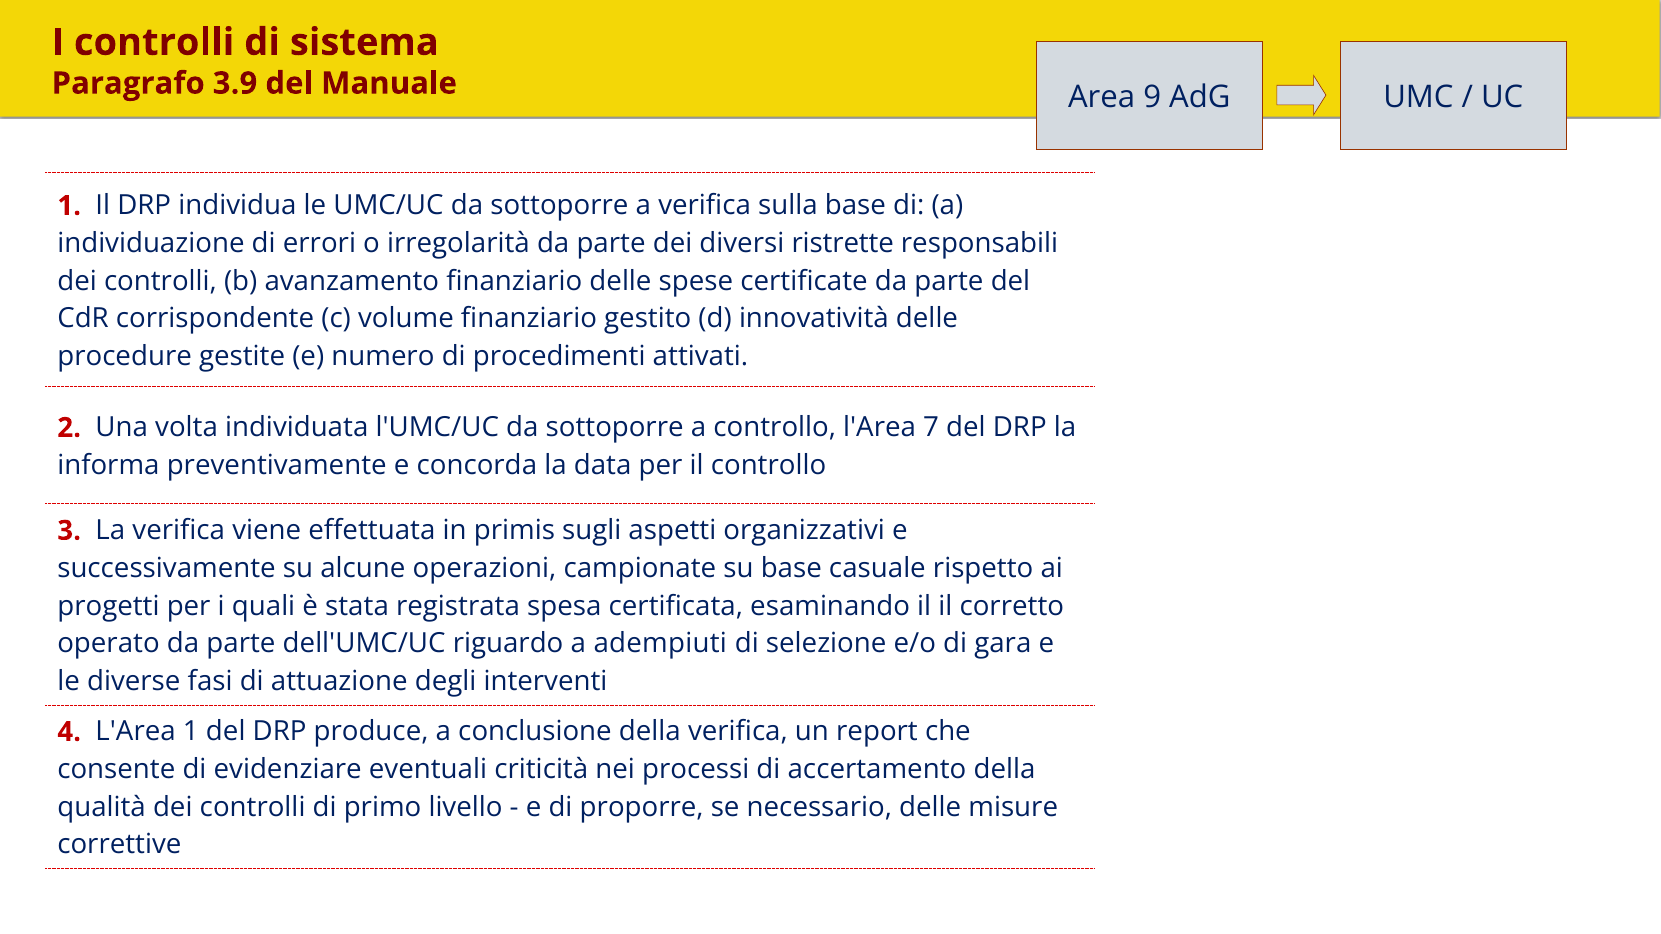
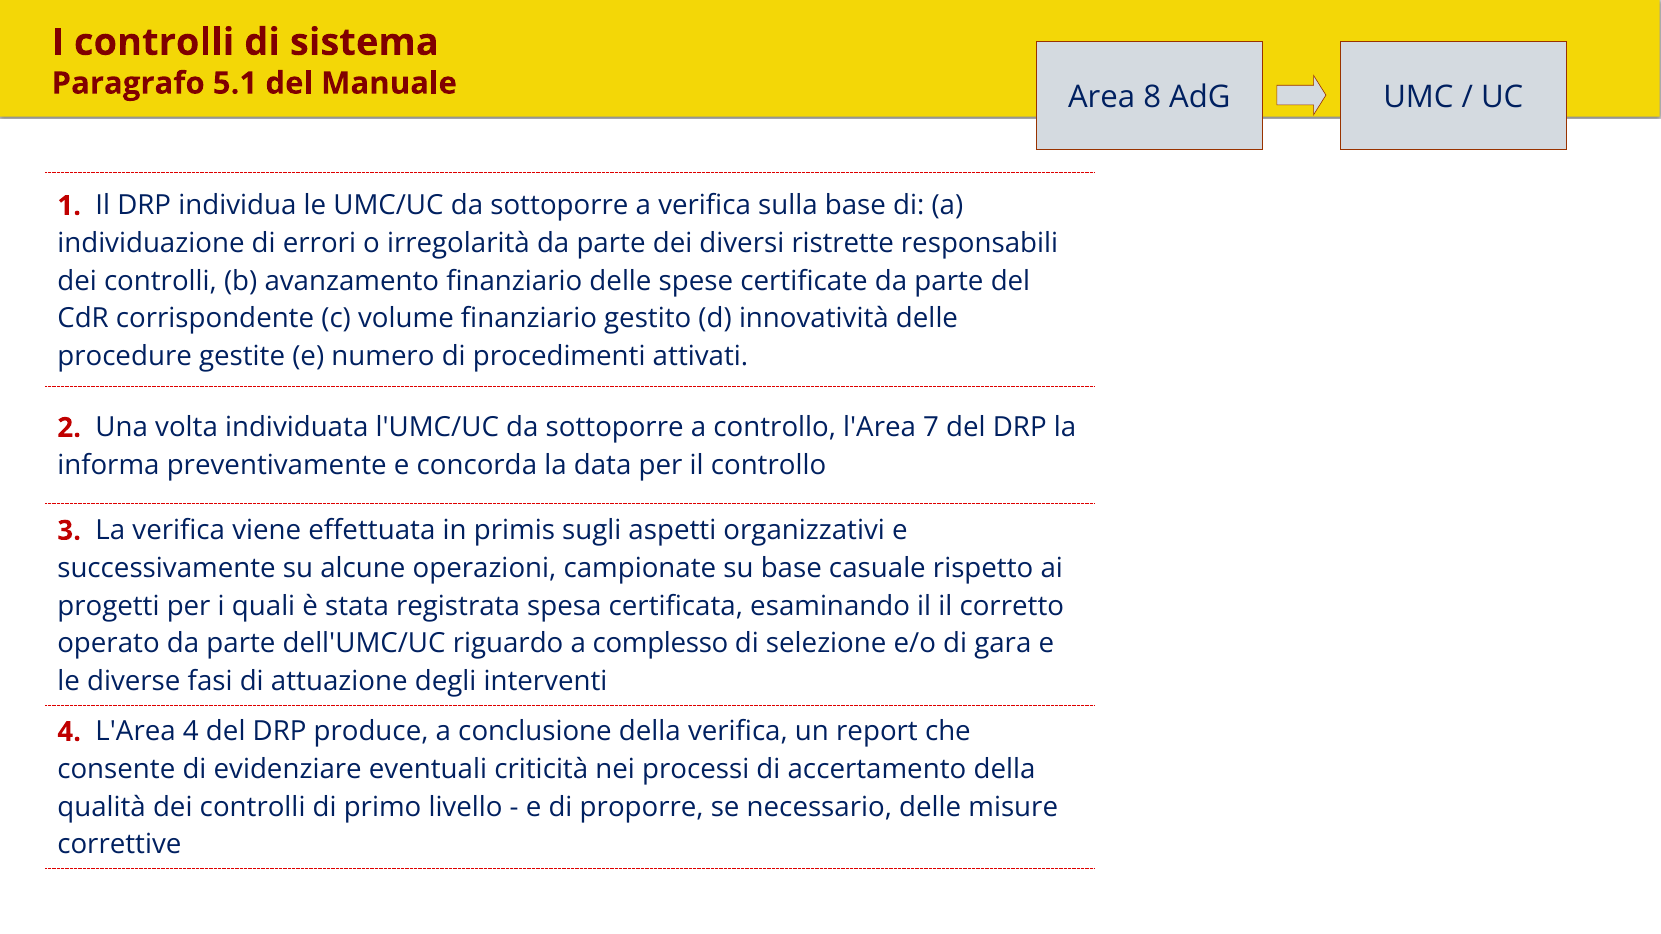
3.9: 3.9 -> 5.1 (235, 83)
9: 9 -> 8 (1152, 97)
adempiuti: adempiuti -> complesso (660, 644)
L'Area 1: 1 -> 4 (191, 732)
